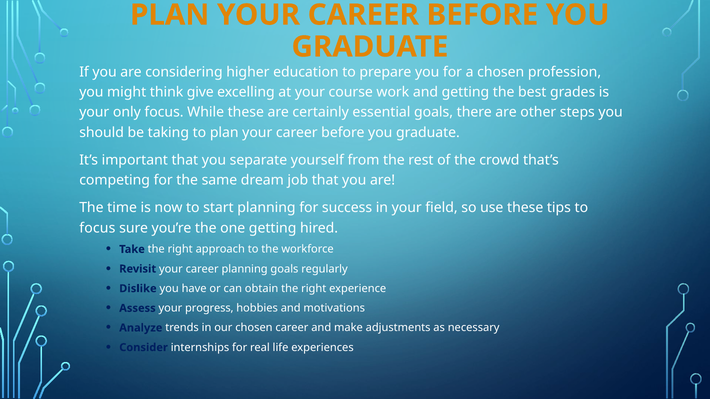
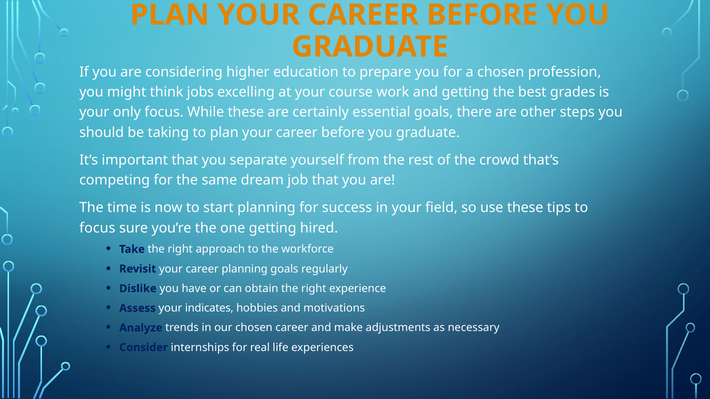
give: give -> jobs (200, 92)
progress: progress -> indicates (209, 308)
